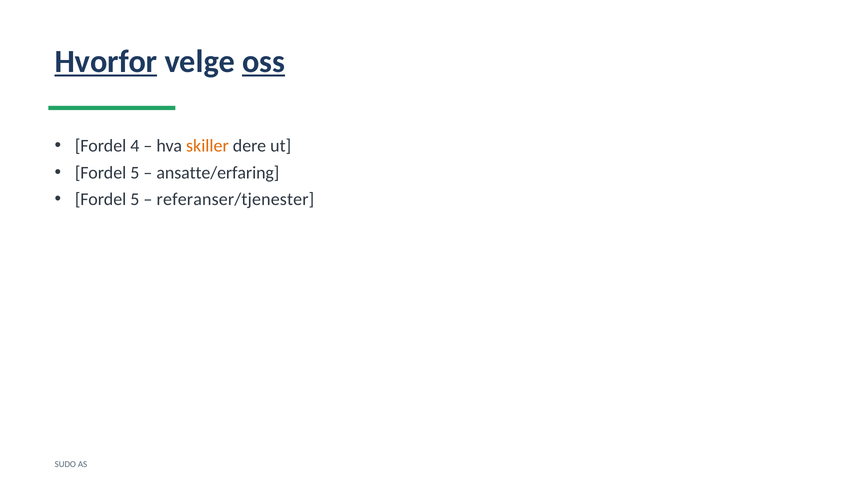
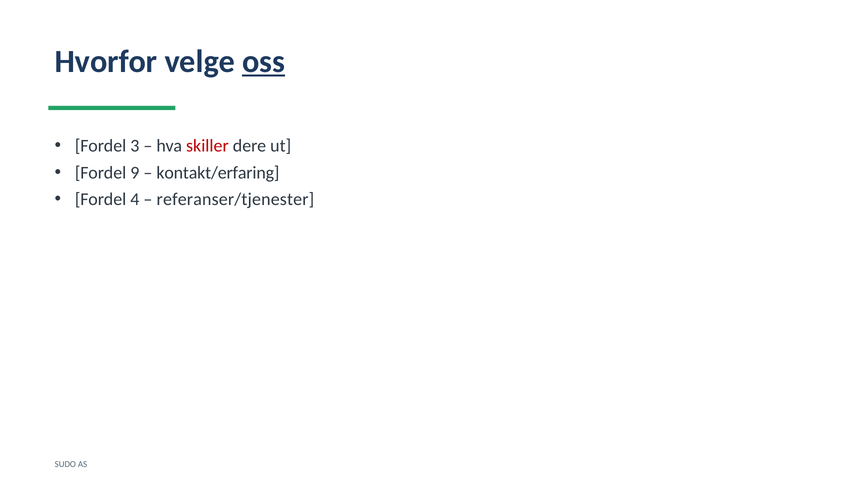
Hvorfor underline: present -> none (106, 61)
4: 4 -> 3 (135, 146)
skiller colour: orange -> red (207, 146)
5: 5 -> 9 (135, 173)
ansatte/erfaring: ansatte/erfaring -> kontakt/erfaring (218, 173)
5: 5 -> 4 (135, 199)
